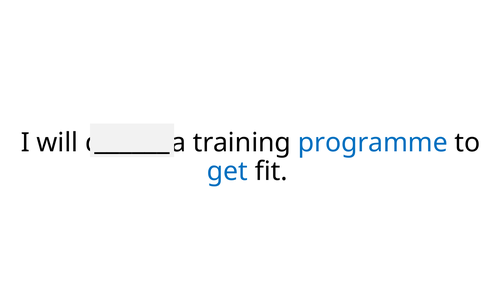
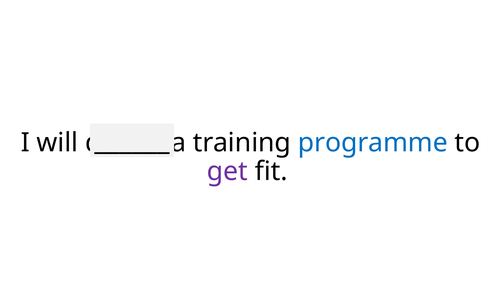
get colour: blue -> purple (227, 172)
